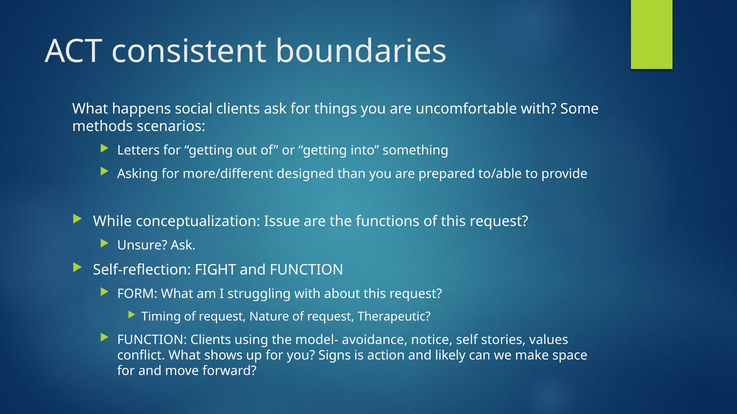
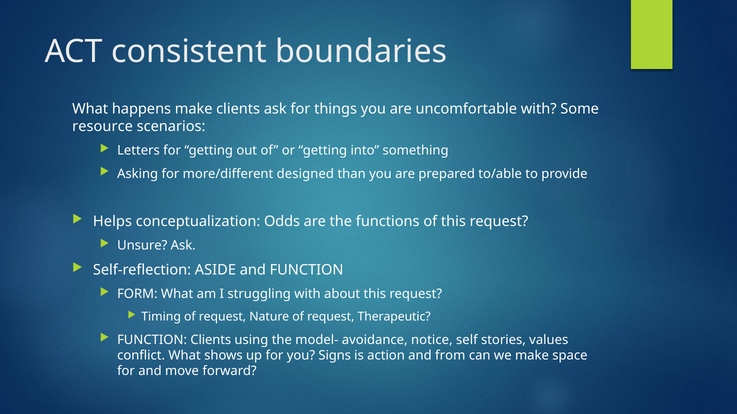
happens social: social -> make (194, 109)
methods: methods -> resource (103, 127)
While: While -> Helps (112, 222)
Issue: Issue -> Odds (282, 222)
FIGHT: FIGHT -> ASIDE (215, 270)
likely: likely -> from (450, 356)
